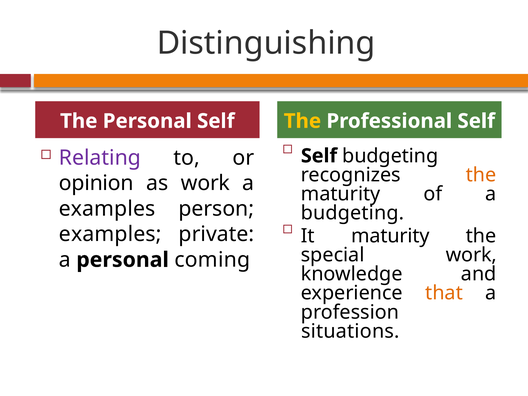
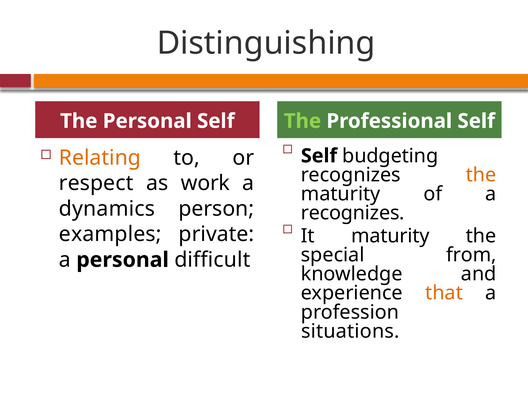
The colour: yellow -> light green (302, 121)
Relating colour: purple -> orange (100, 158)
opinion: opinion -> respect (96, 183)
examples: examples -> dynamics (107, 209)
budgeting: budgeting -> recognizes (353, 213)
special work: work -> from (471, 255)
coming: coming -> difficult (212, 260)
